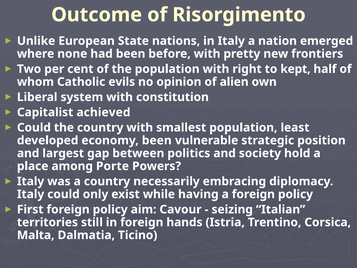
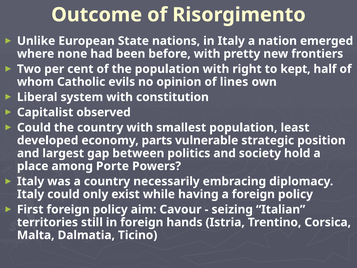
alien: alien -> lines (234, 82)
achieved: achieved -> observed (104, 112)
economy been: been -> parts (157, 140)
